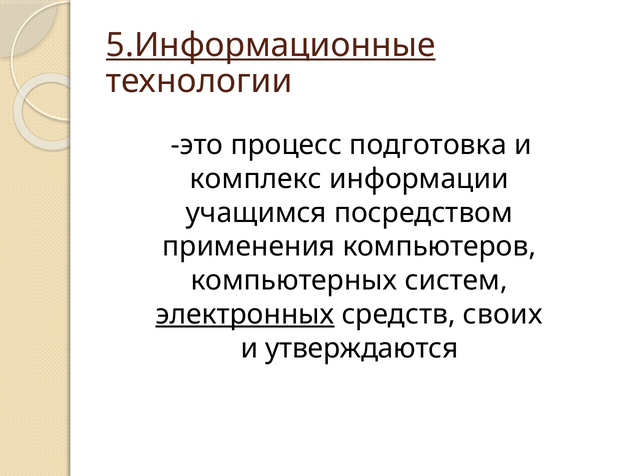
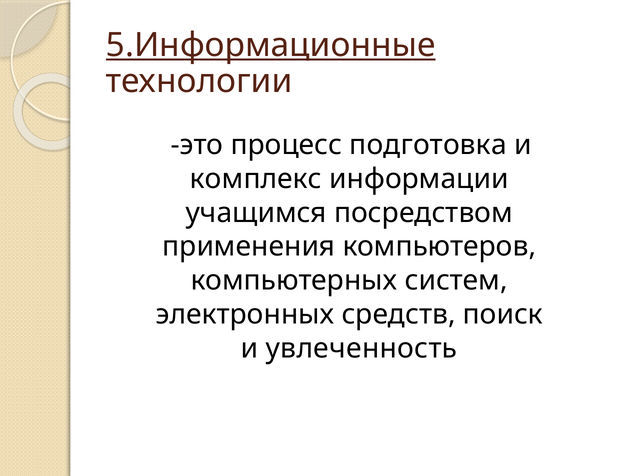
электронных underline: present -> none (245, 315)
своих: своих -> поиск (503, 315)
утверждаются: утверждаются -> увлеченность (362, 348)
